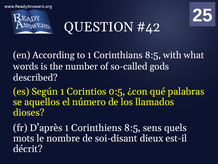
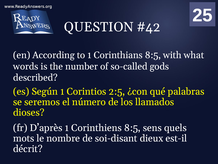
0:5: 0:5 -> 2:5 (117, 91)
aquellos: aquellos -> seremos (42, 102)
